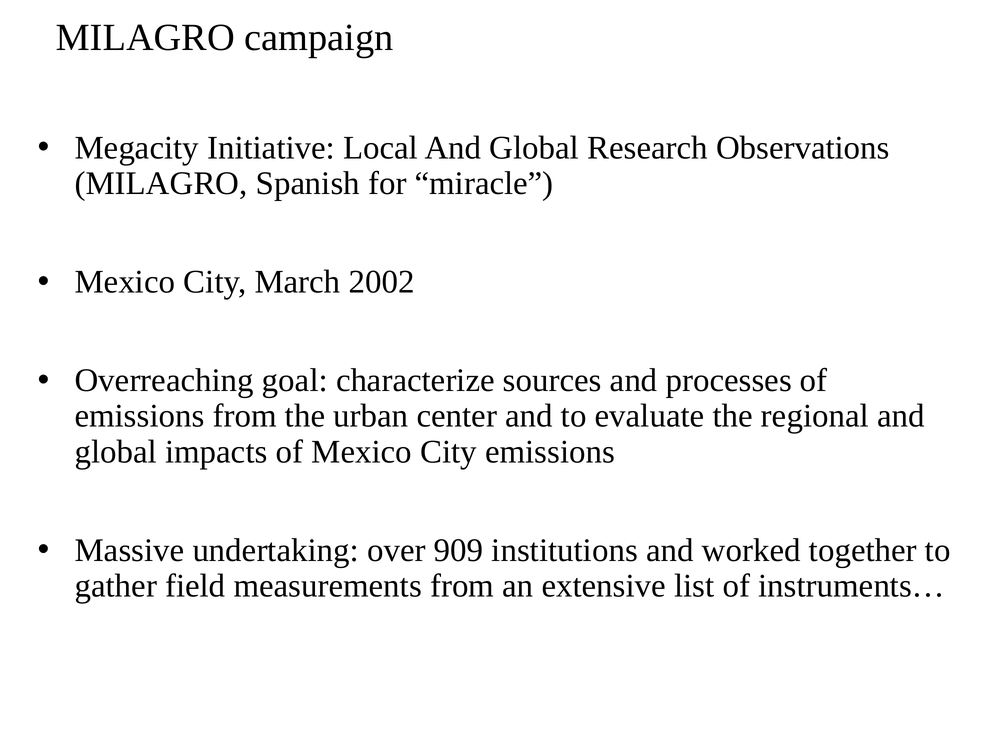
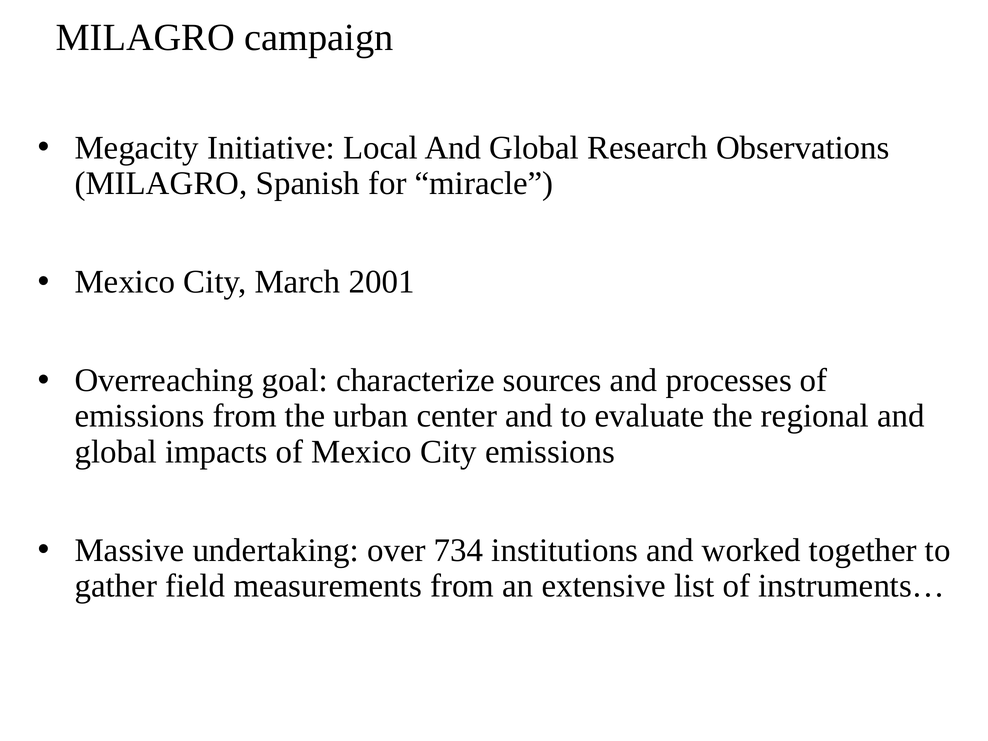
2002: 2002 -> 2001 (382, 282)
909: 909 -> 734 (459, 550)
